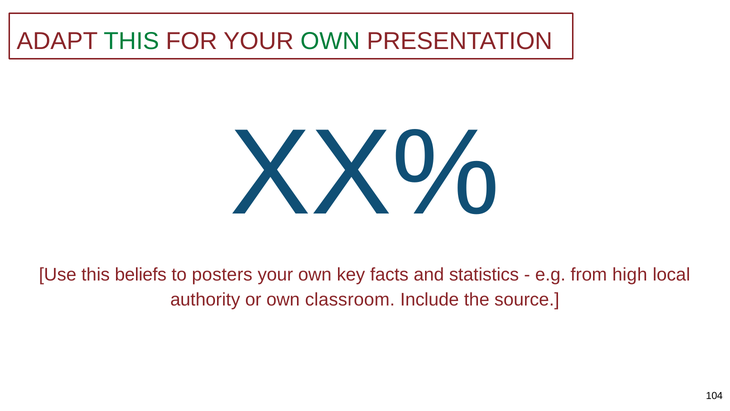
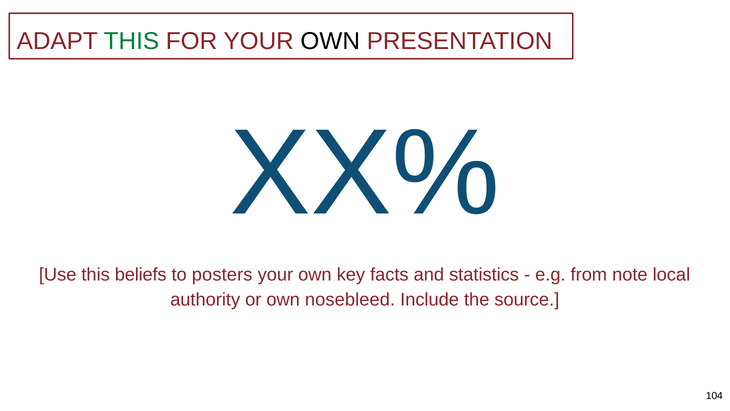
OWN colour: green -> black (330, 41)
high: high -> note (630, 274)
classroom: classroom -> nosebleed (350, 300)
